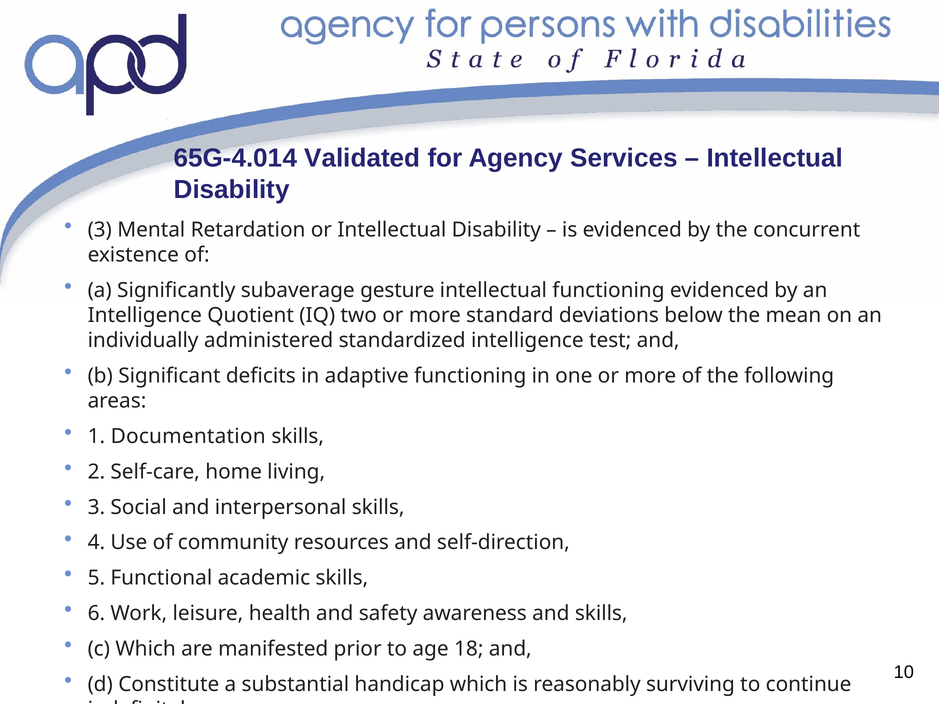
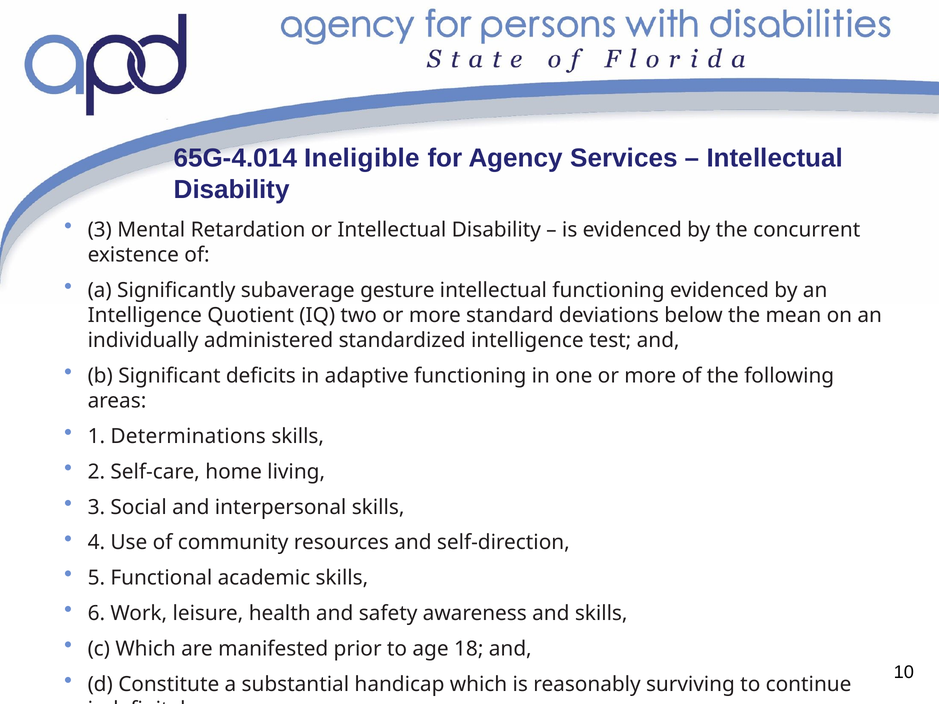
Validated: Validated -> Ineligible (362, 158)
Documentation: Documentation -> Determinations (188, 436)
